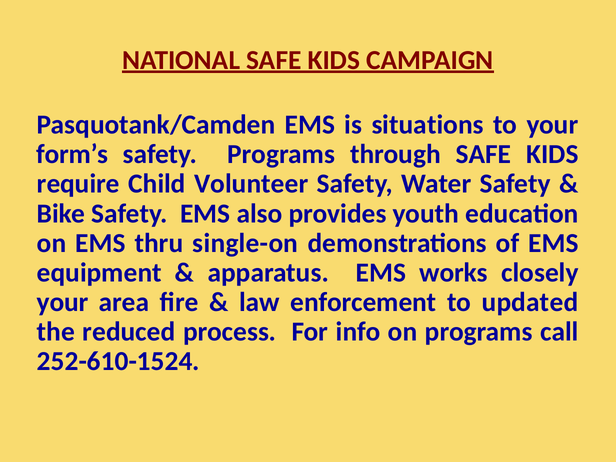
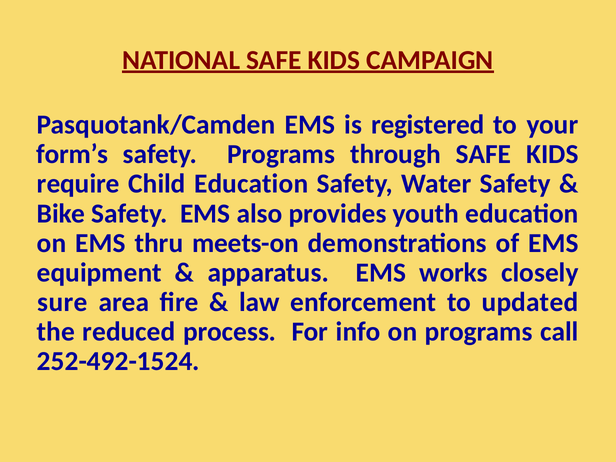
situations: situations -> registered (428, 125)
Child Volunteer: Volunteer -> Education (251, 184)
single-on: single-on -> meets-on (246, 243)
your: your -> sure (62, 302)
252-610-1524: 252-610-1524 -> 252-492-1524 (118, 361)
